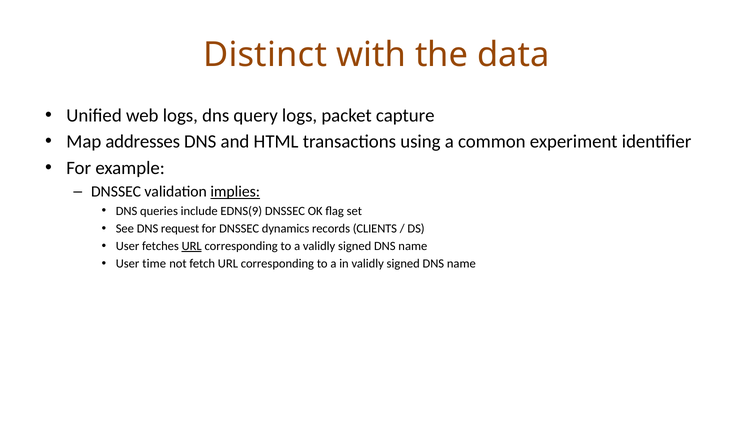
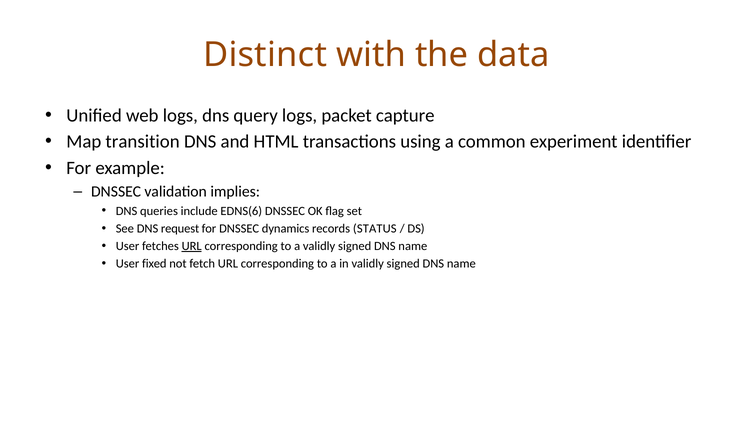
addresses: addresses -> transition (143, 142)
implies underline: present -> none (235, 192)
EDNS(9: EDNS(9 -> EDNS(6 (241, 211)
CLIENTS: CLIENTS -> STATUS (375, 228)
time: time -> fixed (154, 264)
